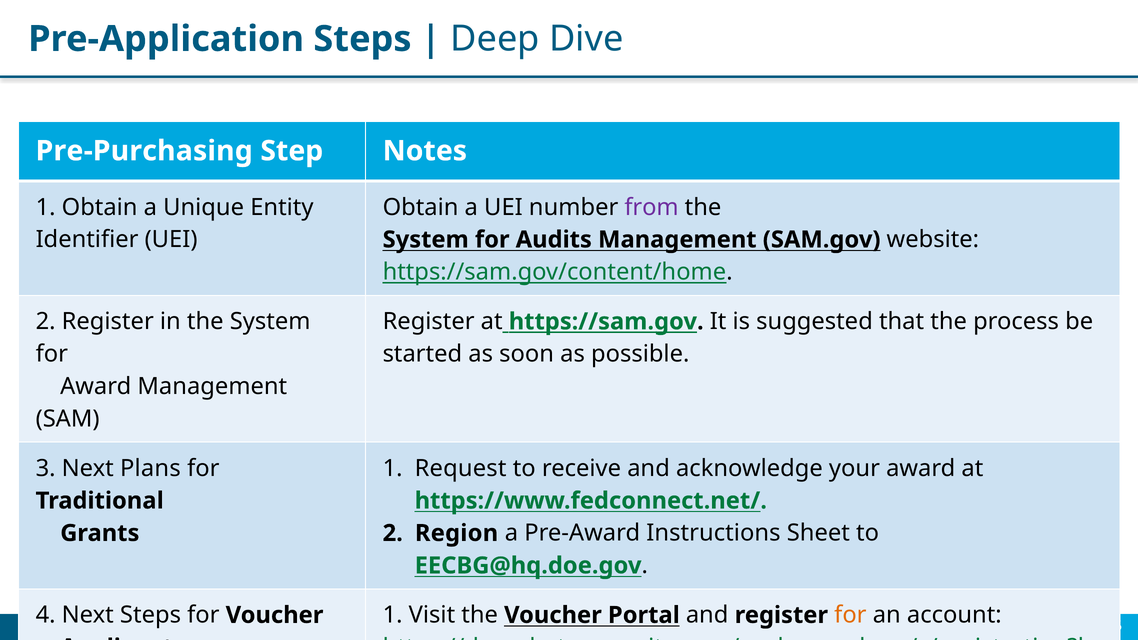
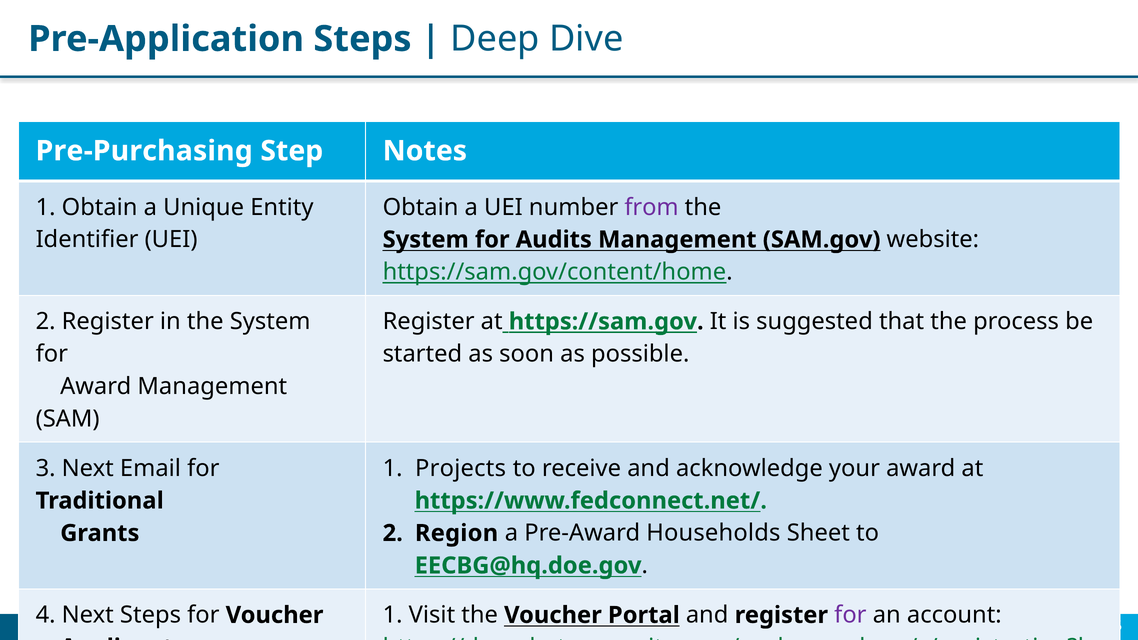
Plans: Plans -> Email (150, 468)
Request: Request -> Projects (461, 468)
Instructions: Instructions -> Households (713, 533)
for colour: orange -> purple (850, 615)
